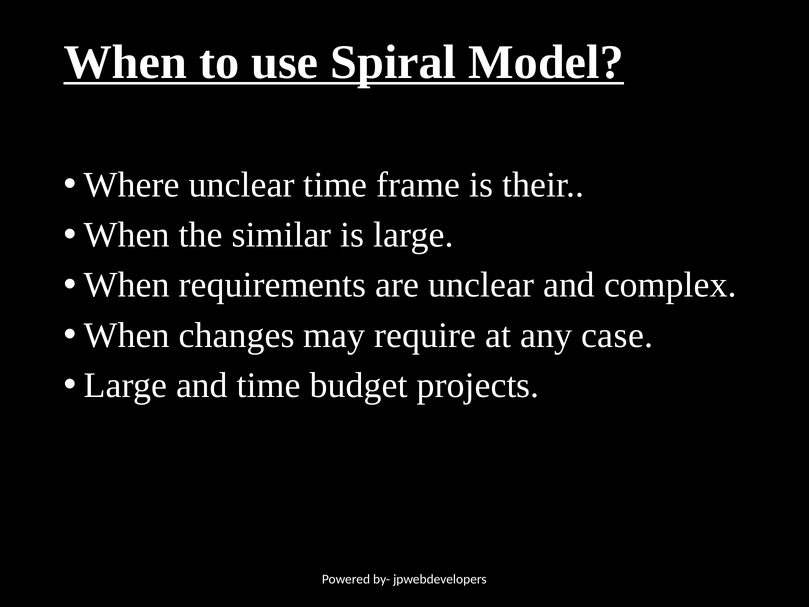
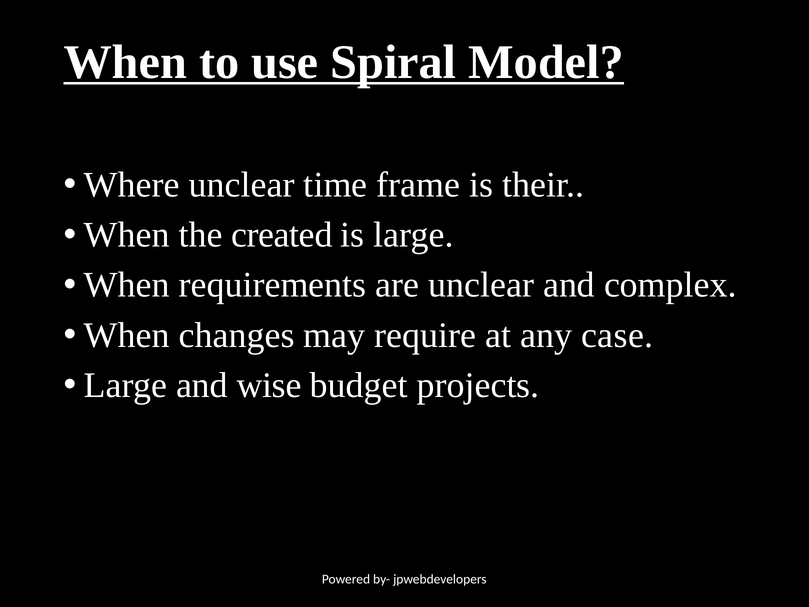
similar: similar -> created (282, 235)
and time: time -> wise (269, 385)
